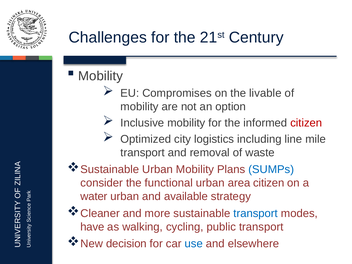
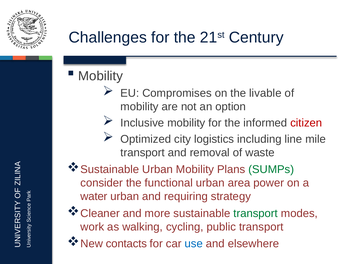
SUMPs colour: blue -> green (271, 169)
area citizen: citizen -> power (269, 183)
available: available -> requiring (186, 196)
transport colour: blue -> green (256, 213)
have: have -> work (92, 227)
decision: decision -> contacts (126, 244)
